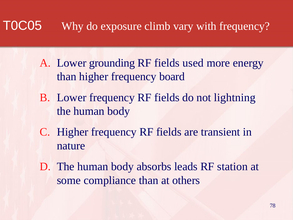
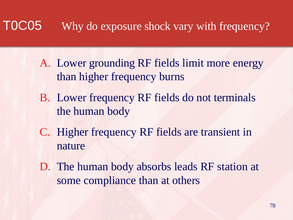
climb: climb -> shock (158, 26)
used: used -> limit (193, 63)
board: board -> burns (172, 77)
lightning: lightning -> terminals (235, 97)
